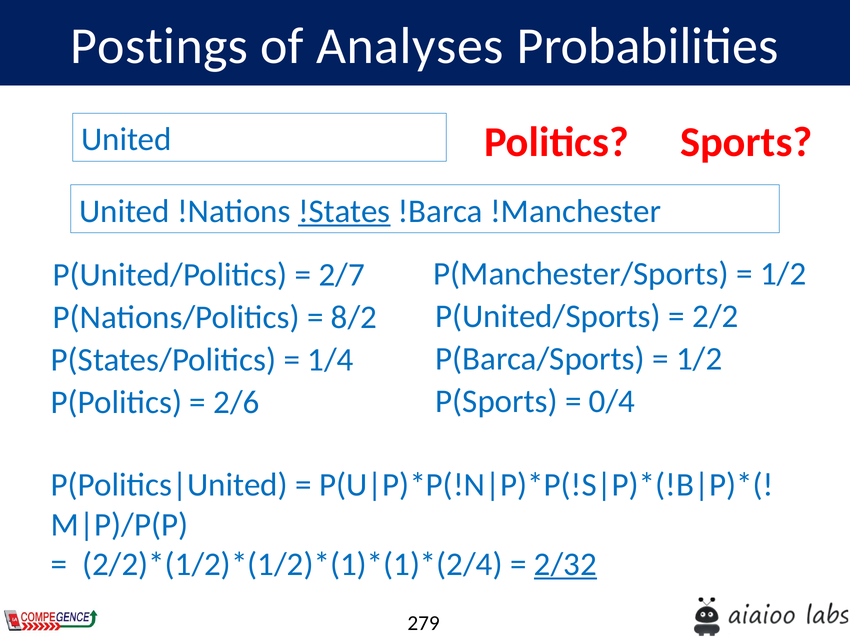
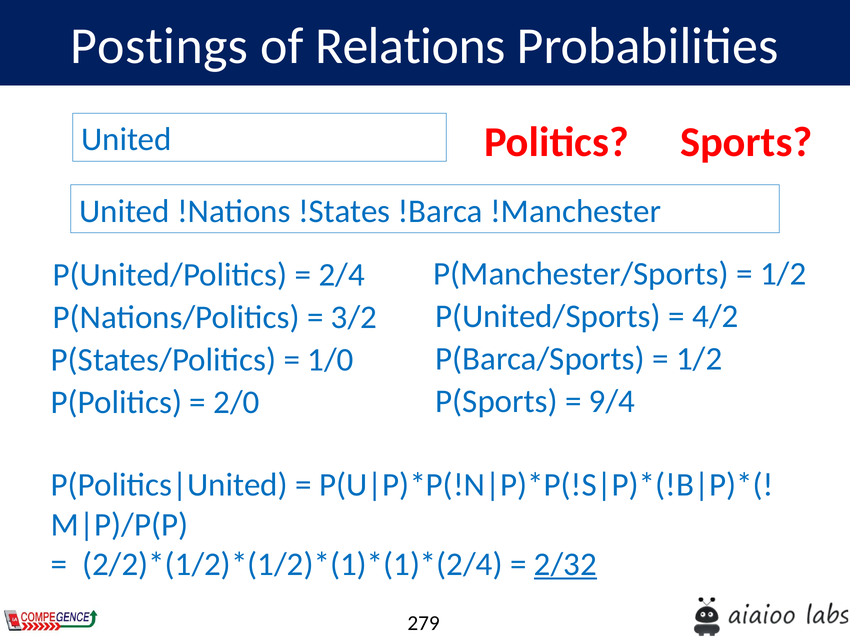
Analyses: Analyses -> Relations (410, 46)
!States underline: present -> none (344, 211)
2/7: 2/7 -> 2/4 (342, 275)
2/2: 2/2 -> 4/2 (715, 317)
8/2: 8/2 -> 3/2 (354, 318)
1/4: 1/4 -> 1/0 (331, 360)
2/6: 2/6 -> 2/0 (236, 403)
0/4: 0/4 -> 9/4 (612, 402)
